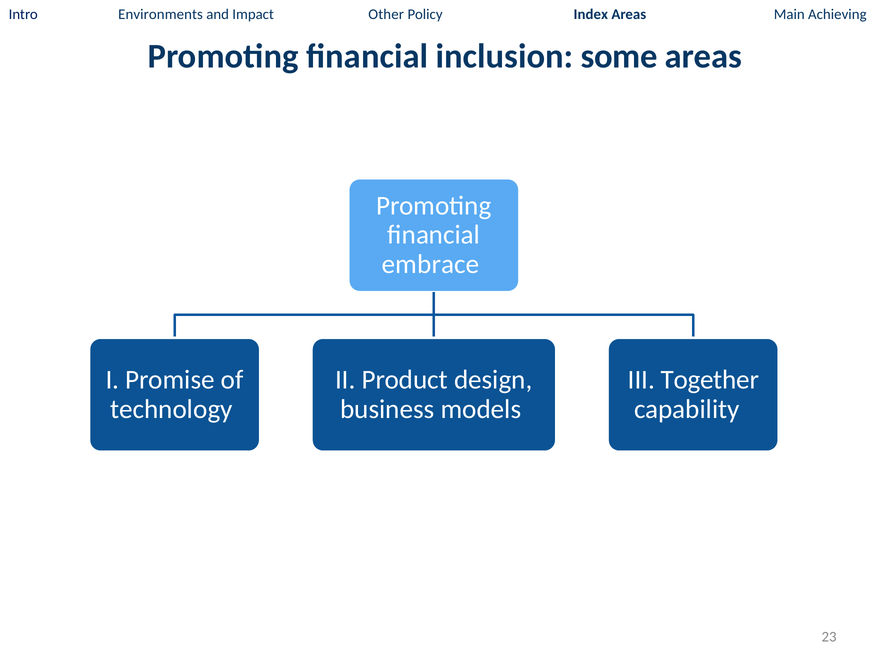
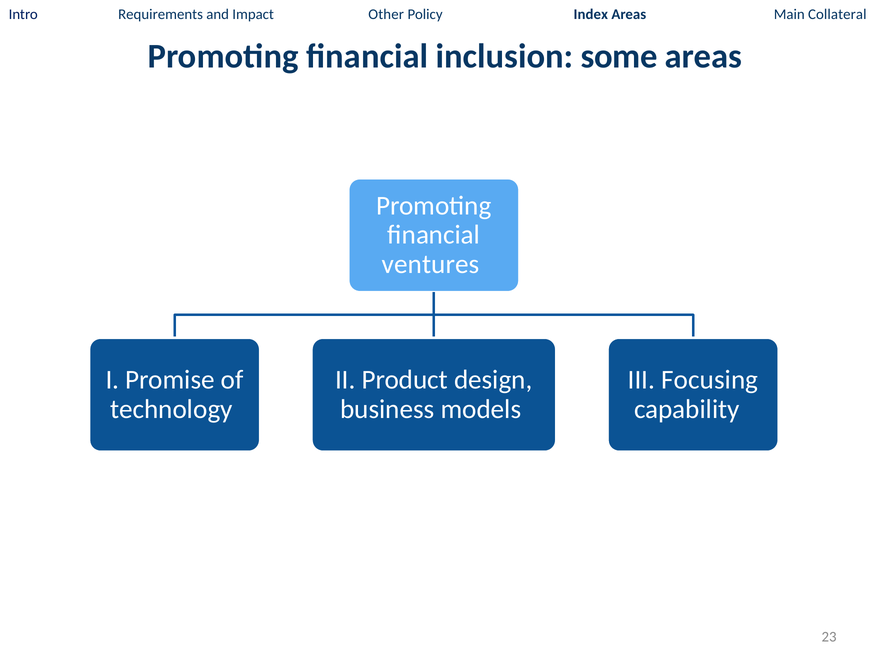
Environments: Environments -> Requirements (161, 14)
Achieving: Achieving -> Collateral (837, 14)
embrace: embrace -> ventures (431, 265)
Together: Together -> Focusing (710, 380)
